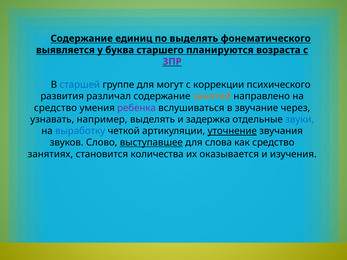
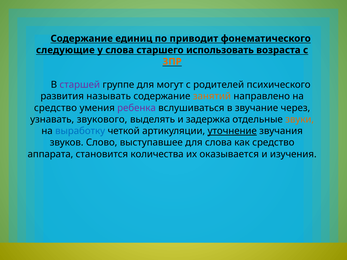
по выделять: выделять -> приводит (194, 39)
выявляется: выявляется -> следующие (65, 50)
у буква: буква -> слова (120, 50)
планируются: планируются -> использовать (220, 50)
ЗПР colour: purple -> orange (172, 62)
старшей colour: blue -> purple (80, 85)
коррекции: коррекции -> родителей (219, 85)
различал: различал -> называть (109, 96)
например: например -> звукового (102, 120)
звуки colour: blue -> orange (300, 120)
выступавшее underline: present -> none (151, 143)
занятиях: занятиях -> аппарата (50, 154)
